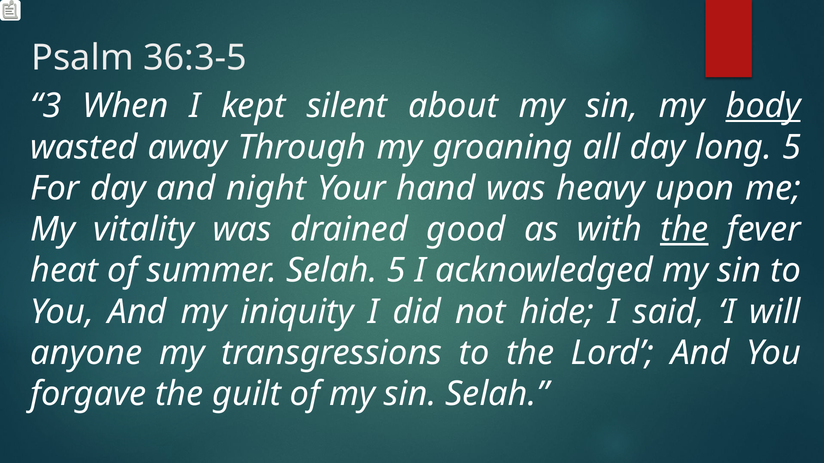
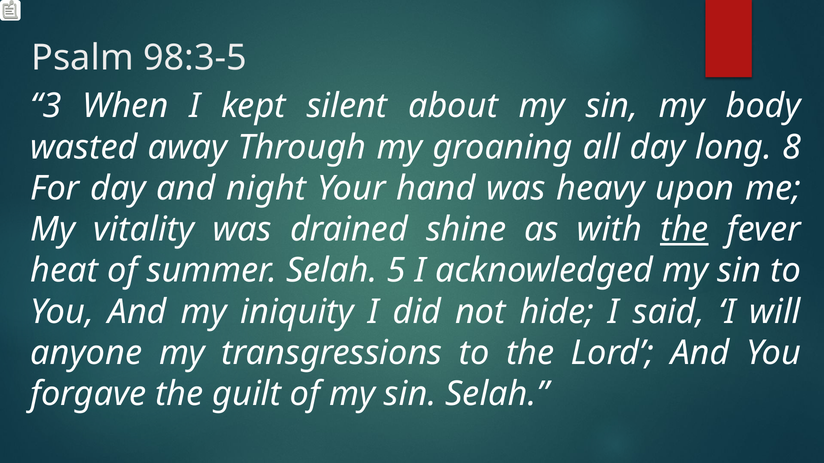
36:3-5: 36:3-5 -> 98:3-5 (195, 58)
body underline: present -> none (763, 106)
long 5: 5 -> 8 (792, 147)
good: good -> shine (466, 230)
